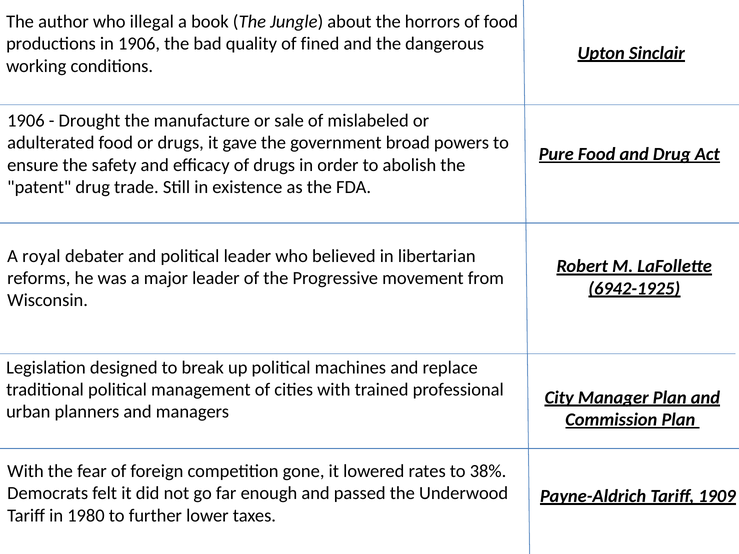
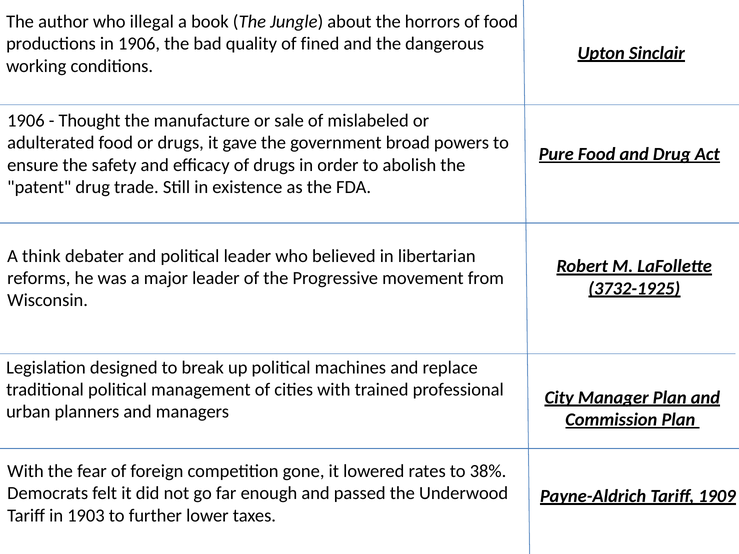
Drought: Drought -> Thought (89, 121)
royal: royal -> think (41, 256)
6942-1925: 6942-1925 -> 3732-1925 (634, 289)
1980: 1980 -> 1903 (86, 516)
